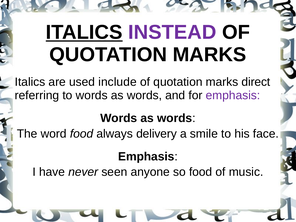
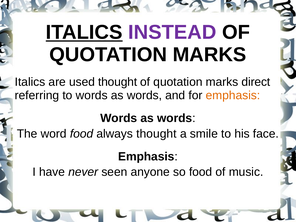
used include: include -> thought (118, 82)
emphasis colour: purple -> orange (233, 95)
always delivery: delivery -> thought (156, 134)
